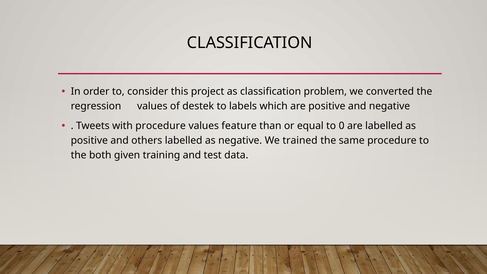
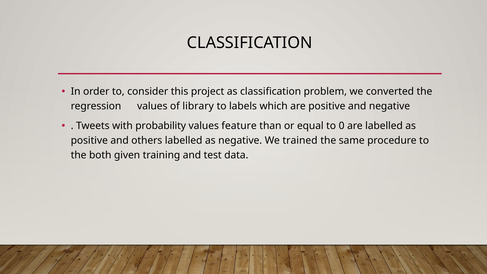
destek: destek -> library (198, 106)
with procedure: procedure -> probability (161, 126)
